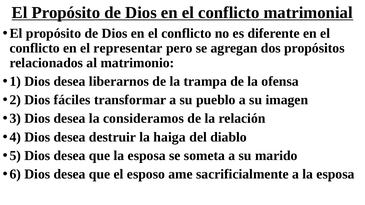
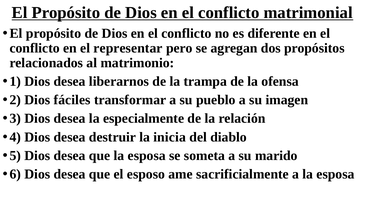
consideramos: consideramos -> especialmente (144, 119)
haiga: haiga -> inicia (170, 137)
